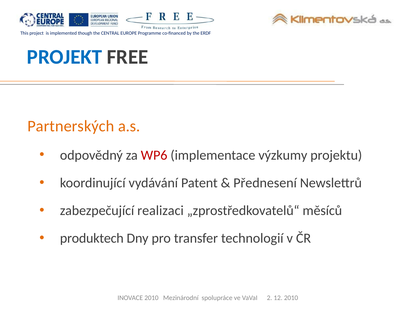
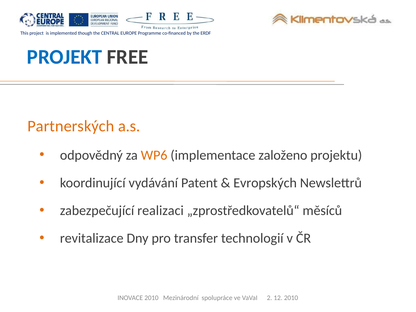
WP6 colour: red -> orange (154, 155)
výzkumy: výzkumy -> založeno (283, 155)
Přednesení: Přednesení -> Evropských (265, 183)
produktech: produktech -> revitalizace (92, 238)
